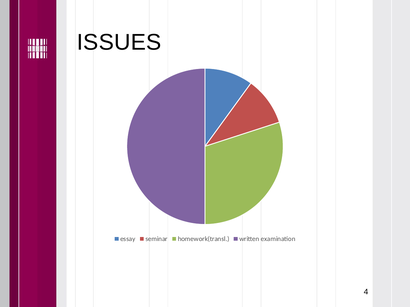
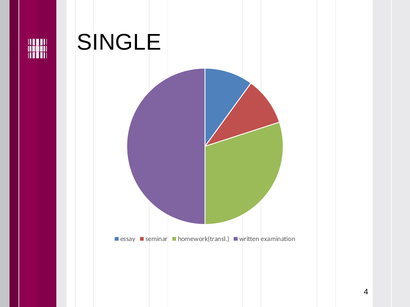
ISSUES: ISSUES -> SINGLE (119, 42)
